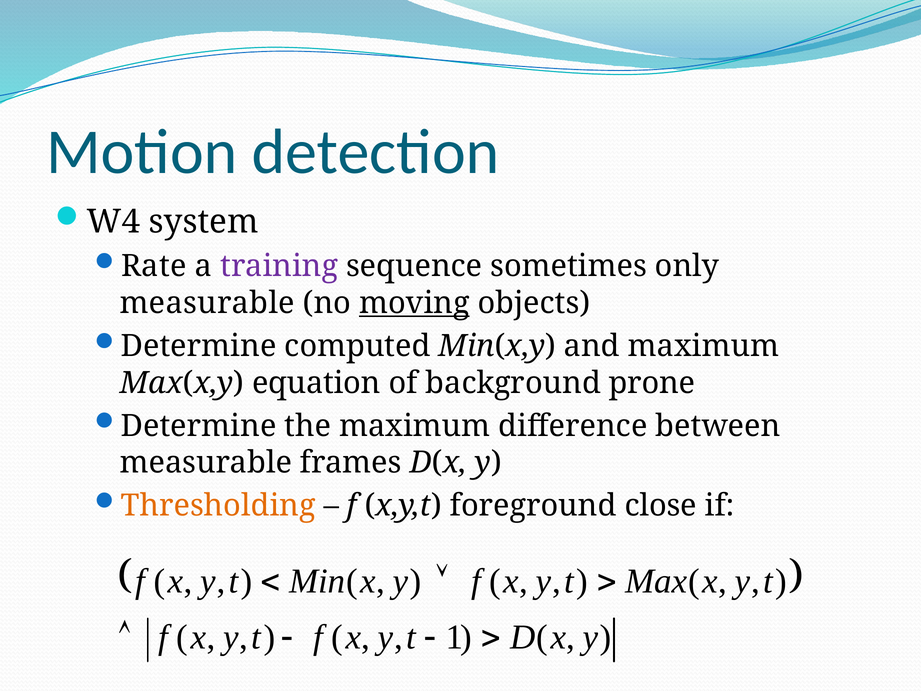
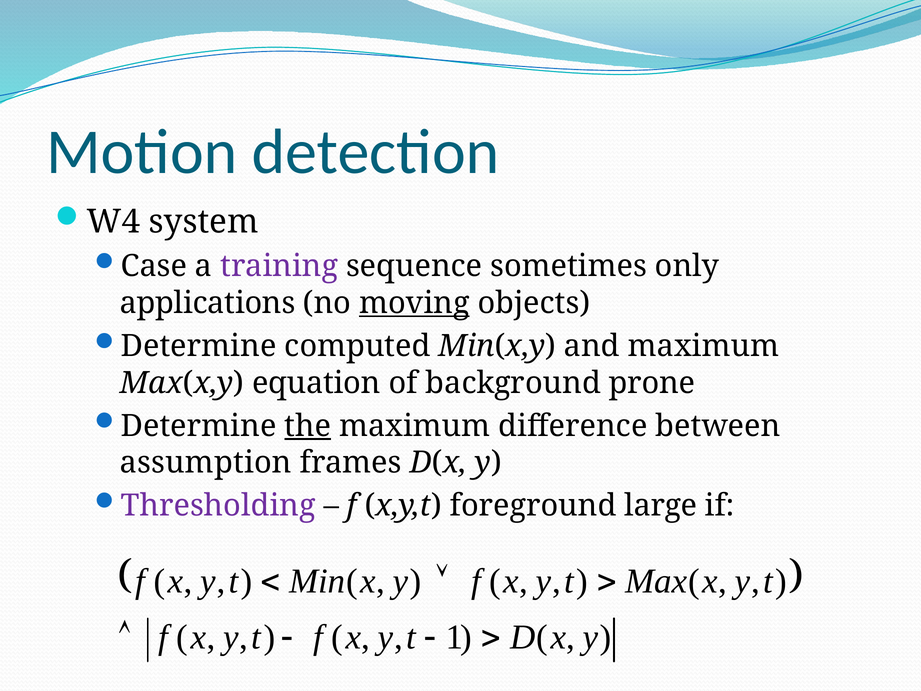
Rate: Rate -> Case (154, 266)
measurable: measurable -> applications (208, 303)
the underline: none -> present (308, 426)
measurable: measurable -> assumption (206, 463)
Thresholding colour: orange -> purple (218, 506)
close: close -> large (661, 506)
